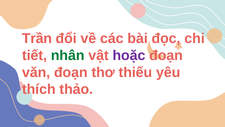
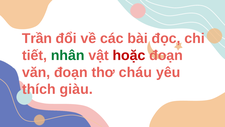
hoặc colour: purple -> red (129, 55)
thiếu: thiếu -> cháu (135, 72)
thảo: thảo -> giàu (76, 89)
